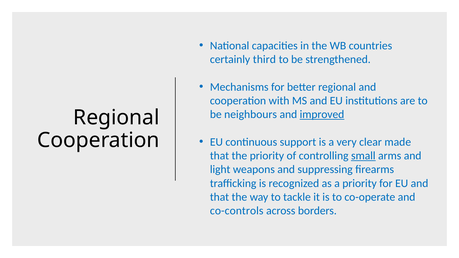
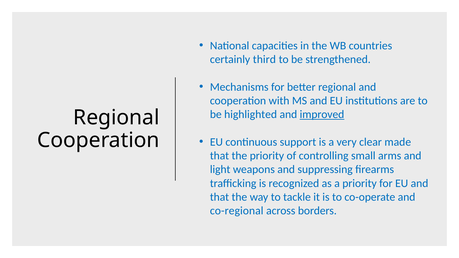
neighbours: neighbours -> highlighted (251, 115)
small underline: present -> none (363, 156)
co-controls: co-controls -> co-regional (237, 211)
